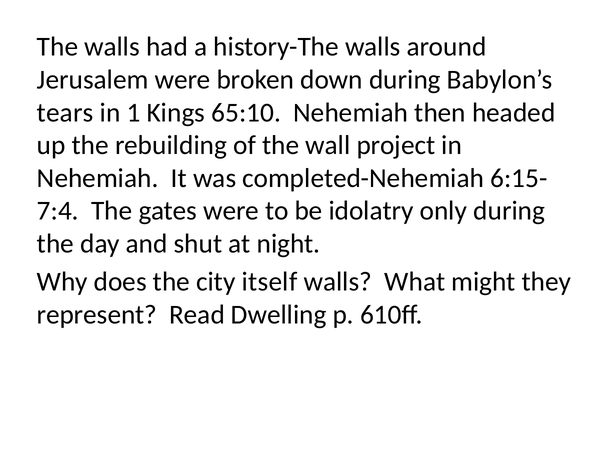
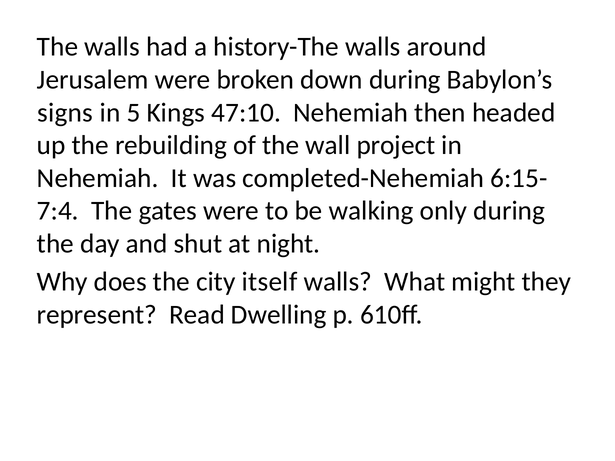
tears: tears -> signs (65, 113)
1: 1 -> 5 (134, 113)
65:10: 65:10 -> 47:10 (246, 113)
idolatry: idolatry -> walking (371, 211)
